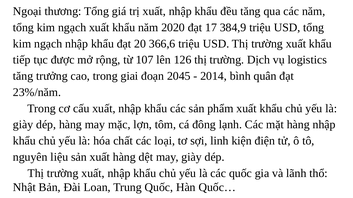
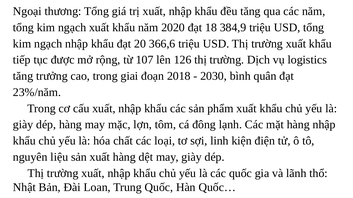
17: 17 -> 18 (211, 28)
2045: 2045 -> 2018 (179, 76)
2014: 2014 -> 2030 (214, 76)
